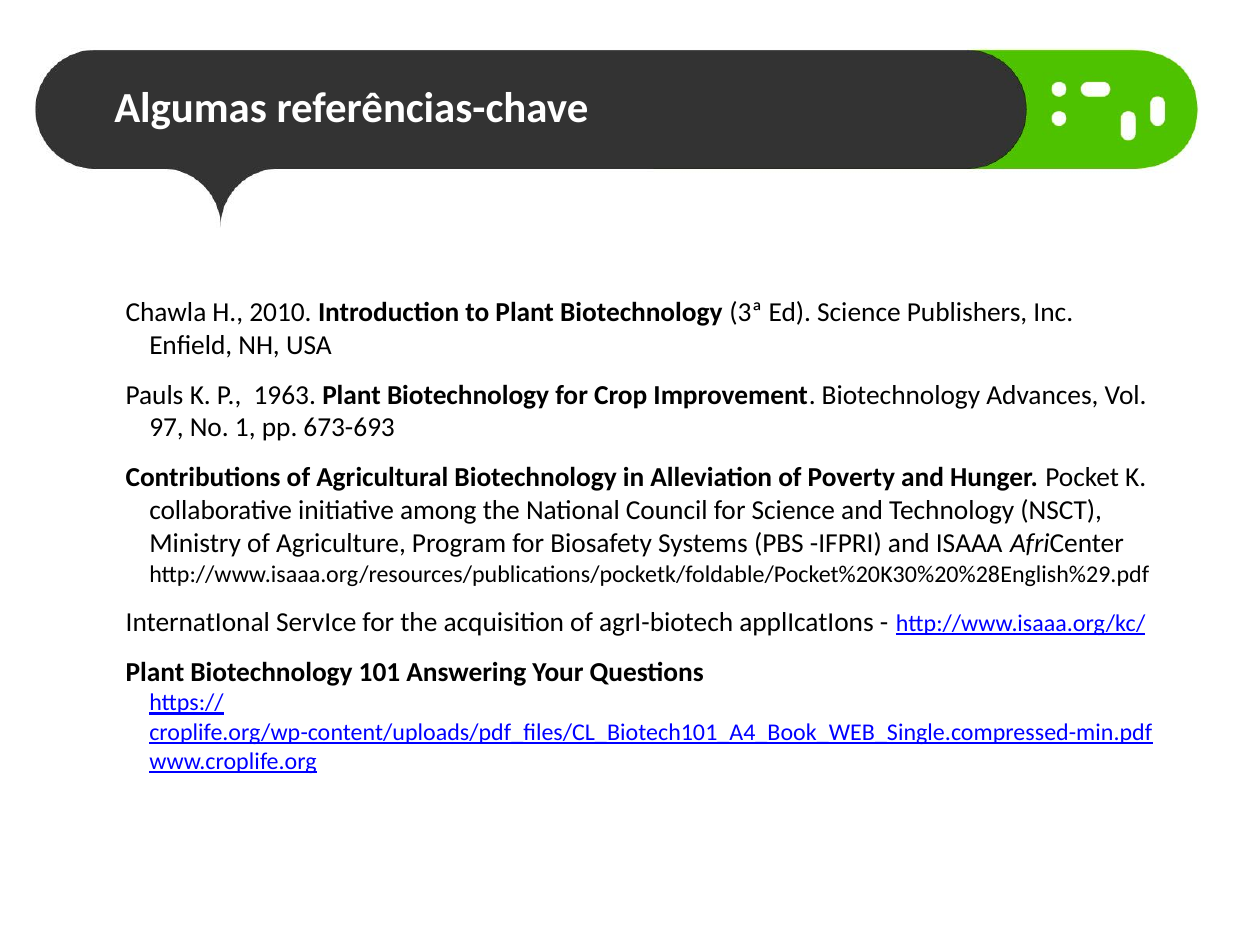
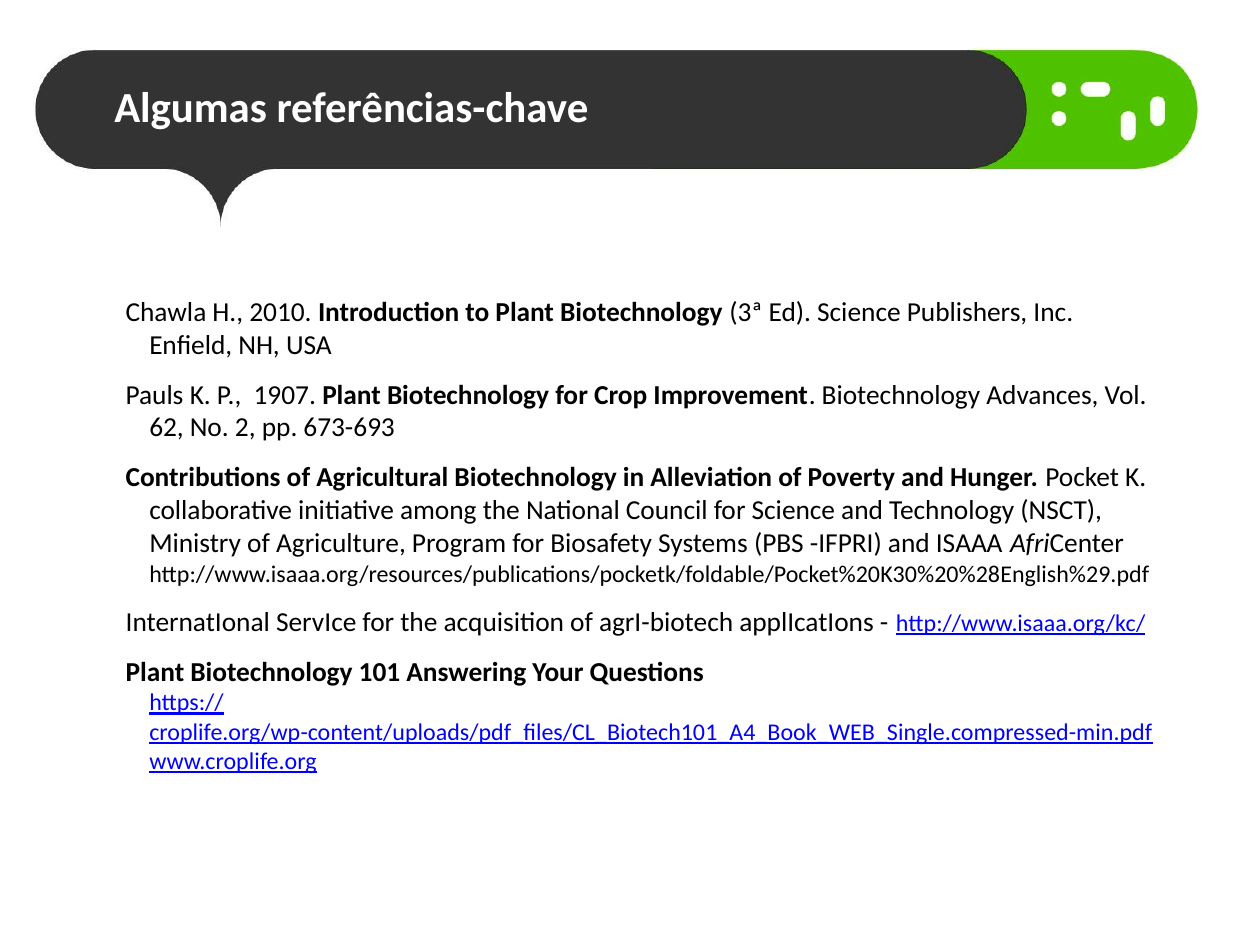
1963: 1963 -> 1907 (285, 395)
97: 97 -> 62 (166, 428)
1: 1 -> 2 (245, 428)
